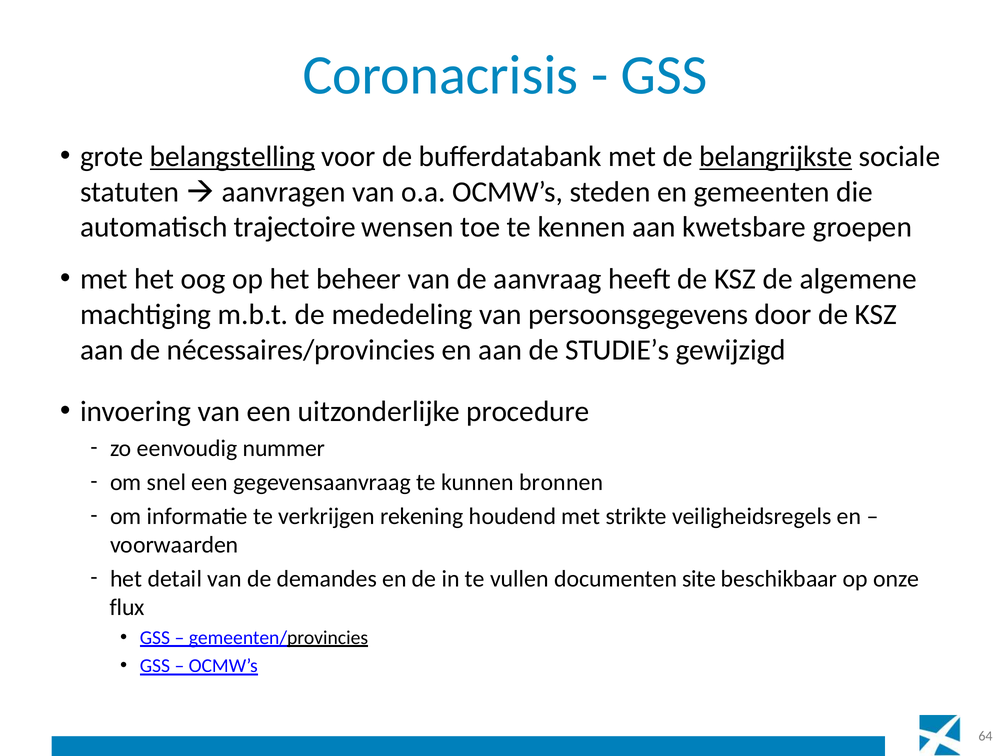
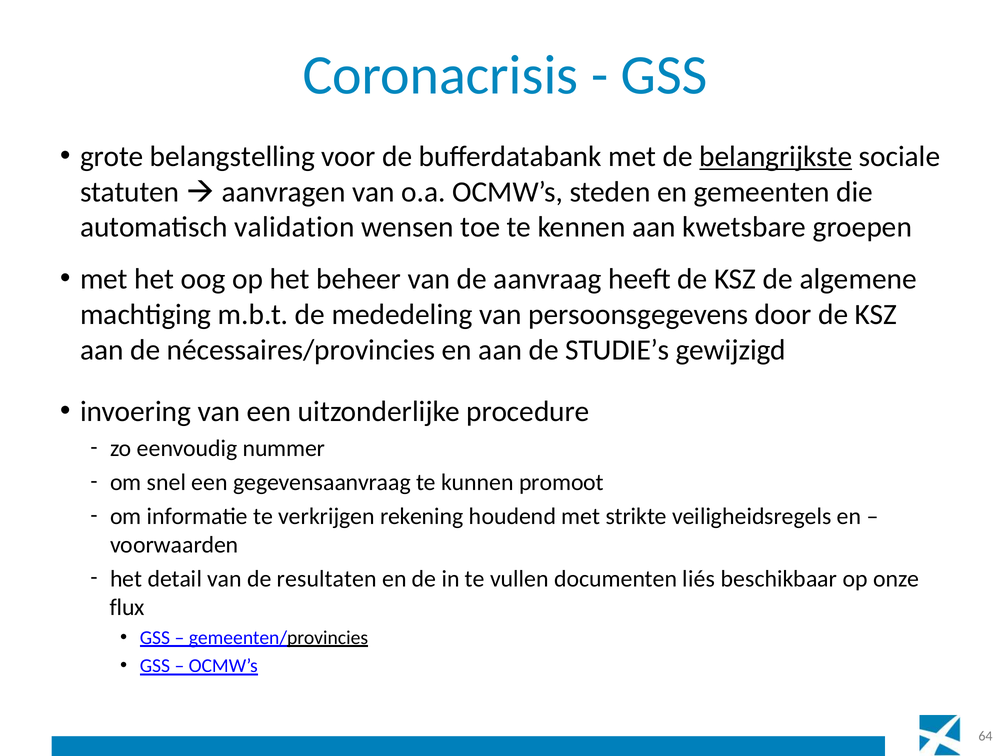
belangstelling underline: present -> none (232, 157)
trajectoire: trajectoire -> validation (294, 227)
bronnen: bronnen -> promoot (561, 482)
demandes: demandes -> resultaten (327, 579)
site: site -> liés (699, 579)
